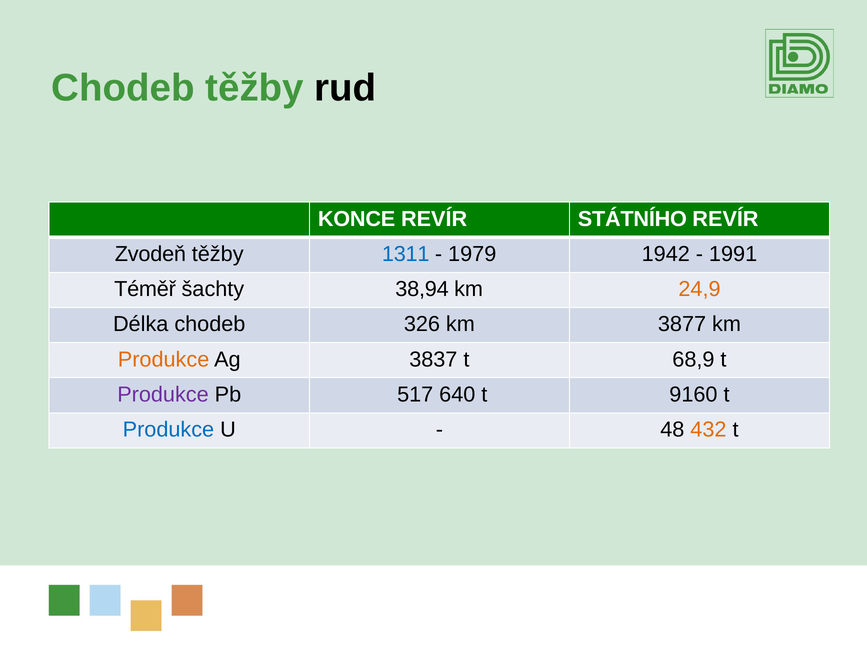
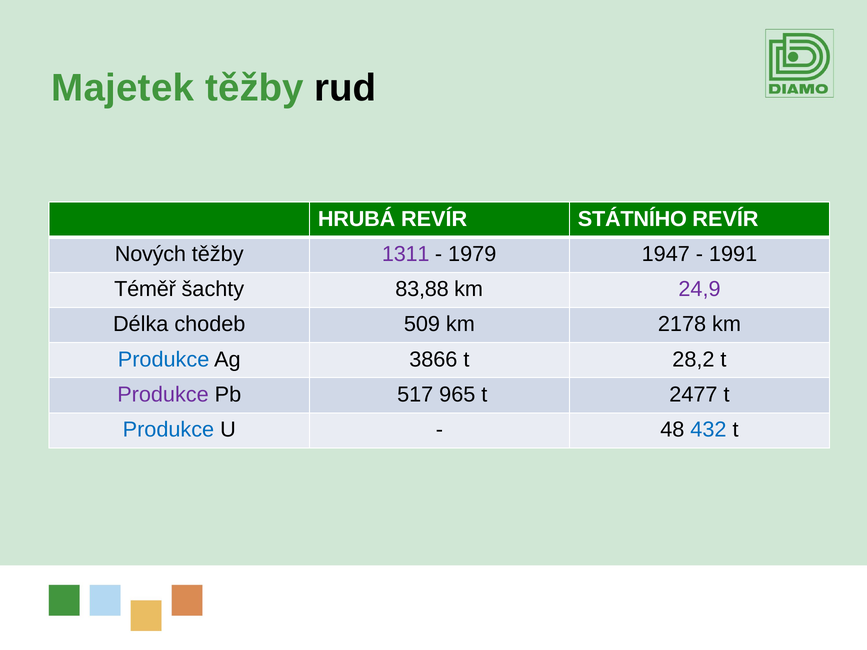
Chodeb: Chodeb -> Majetek (123, 88)
KONCE: KONCE -> HRUBÁ (357, 219)
Zvodeň: Zvodeň -> Nových (150, 254)
1311 colour: blue -> purple (406, 254)
1942: 1942 -> 1947 (666, 254)
38,94: 38,94 -> 83,88 (422, 289)
24,9 colour: orange -> purple (699, 289)
326: 326 -> 509 (422, 324)
3877: 3877 -> 2178 (682, 324)
Produkce colour: orange -> blue (164, 360)
3837: 3837 -> 3866 (433, 360)
68,9: 68,9 -> 28,2 (693, 360)
640: 640 -> 965 (457, 395)
9160: 9160 -> 2477 (693, 395)
432 colour: orange -> blue (708, 430)
